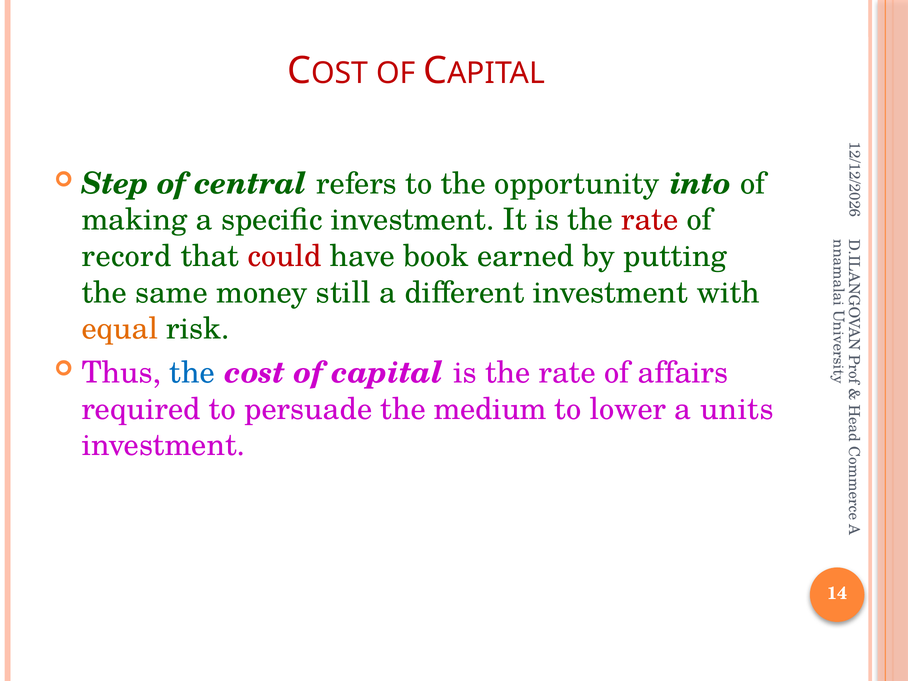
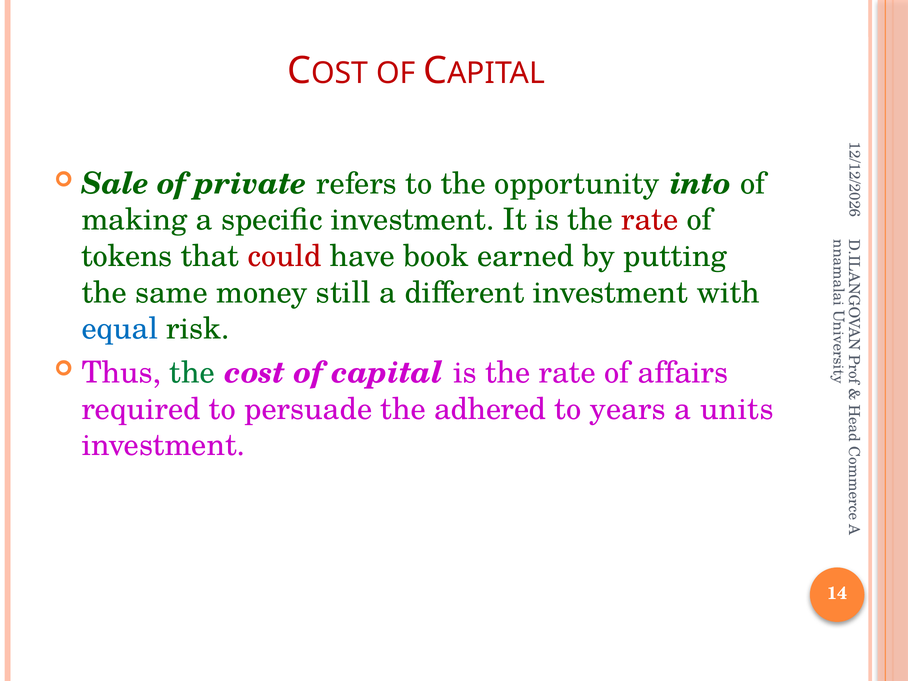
Step: Step -> Sale (115, 184)
central: central -> private (251, 184)
record: record -> tokens (127, 256)
equal colour: orange -> blue (120, 329)
the colour: blue -> green (192, 373)
medium: medium -> adhered (490, 409)
lower: lower -> years (628, 409)
